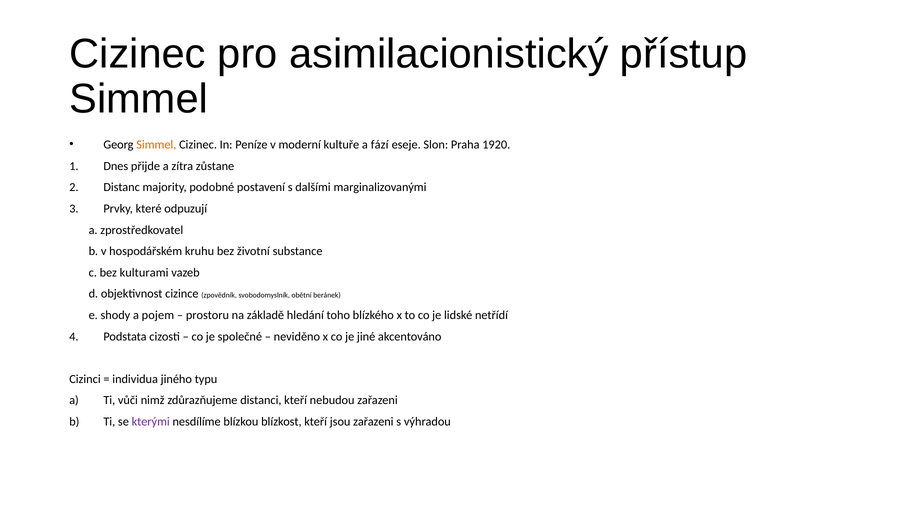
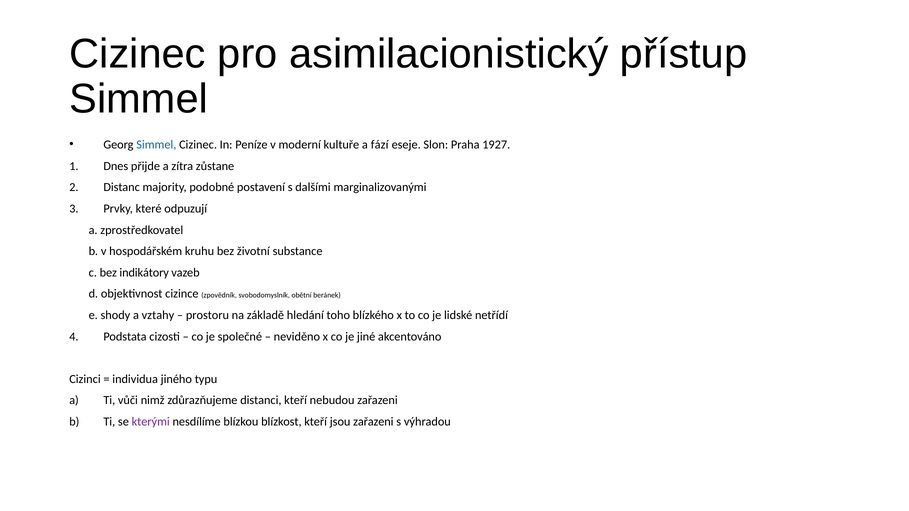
Simmel colour: orange -> blue (156, 145)
1920: 1920 -> 1927 (496, 145)
kulturami: kulturami -> indikátory (144, 273)
pojem: pojem -> vztahy (158, 315)
